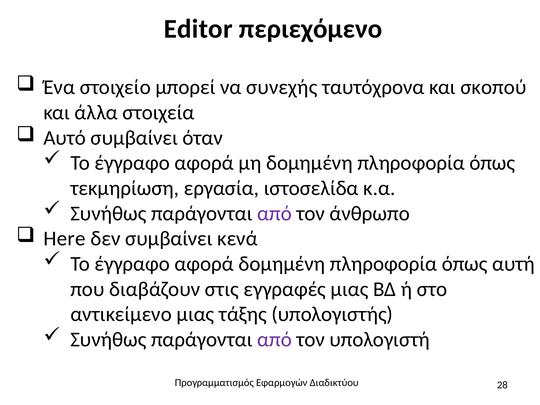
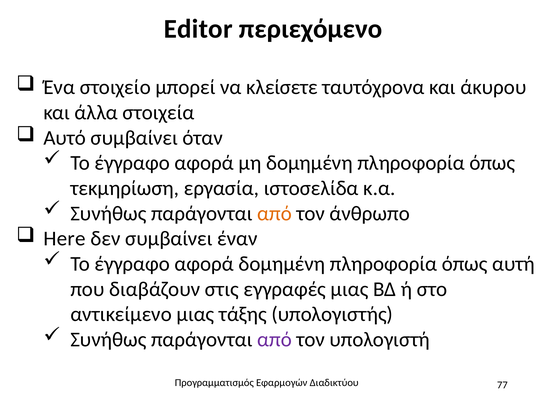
συνεχής: συνεχής -> κλείσετε (282, 87)
σκοπού: σκοπού -> άκυρου (493, 87)
από colour: purple -> orange (274, 213)
κενά: κενά -> έναν (237, 239)
28: 28 -> 77 (502, 385)
